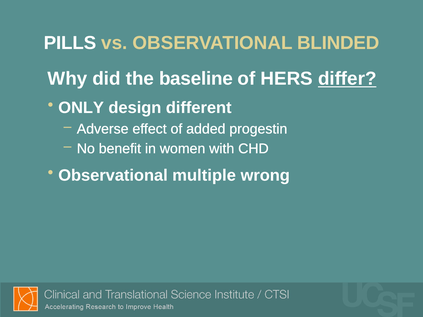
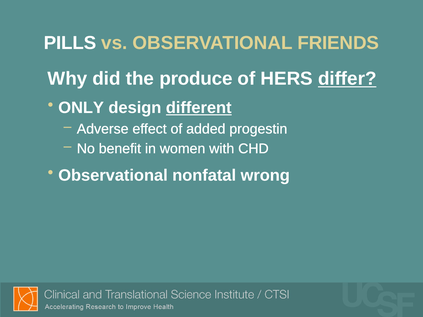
BLINDED: BLINDED -> FRIENDS (338, 43)
baseline: baseline -> produce (196, 79)
different underline: none -> present (199, 108)
multiple: multiple -> nonfatal (204, 175)
